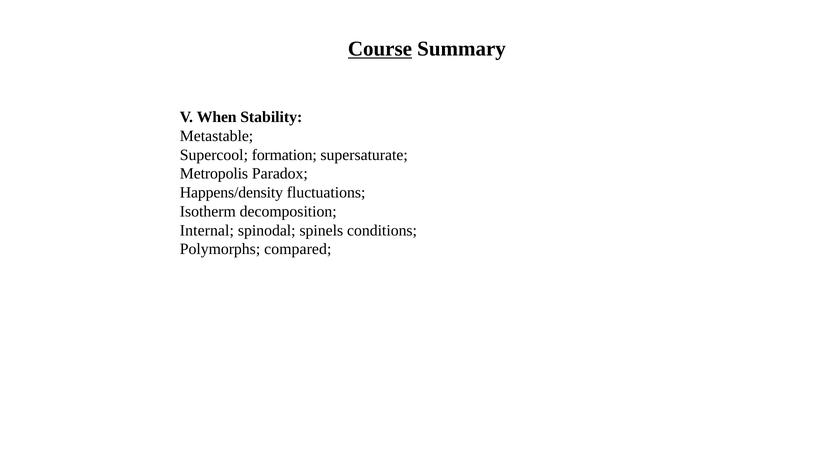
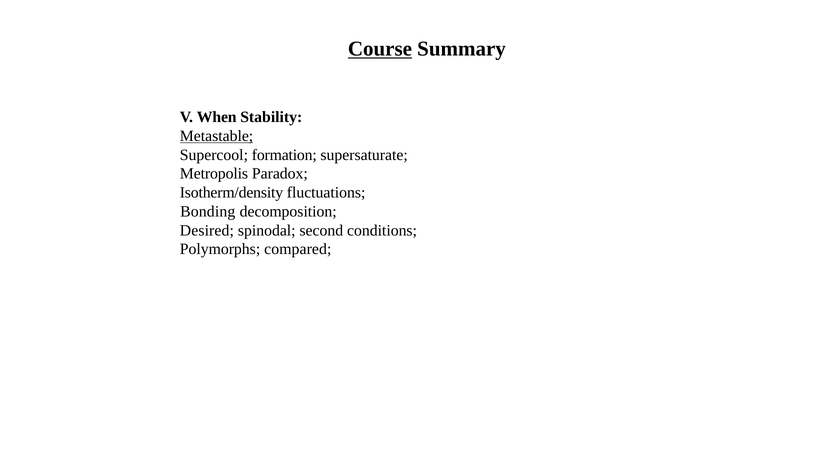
Metastable underline: none -> present (217, 136)
Happens/density: Happens/density -> Isotherm/density (231, 193)
Isotherm: Isotherm -> Bonding (208, 212)
Internal: Internal -> Desired (207, 231)
spinels: spinels -> second (321, 231)
